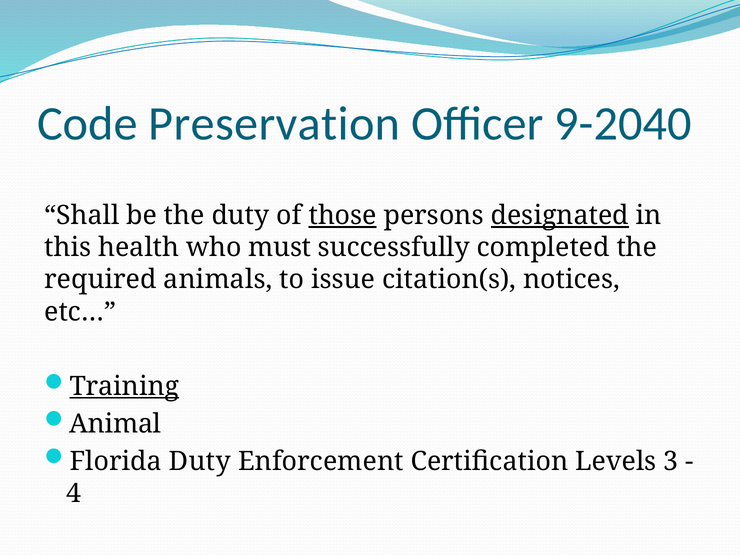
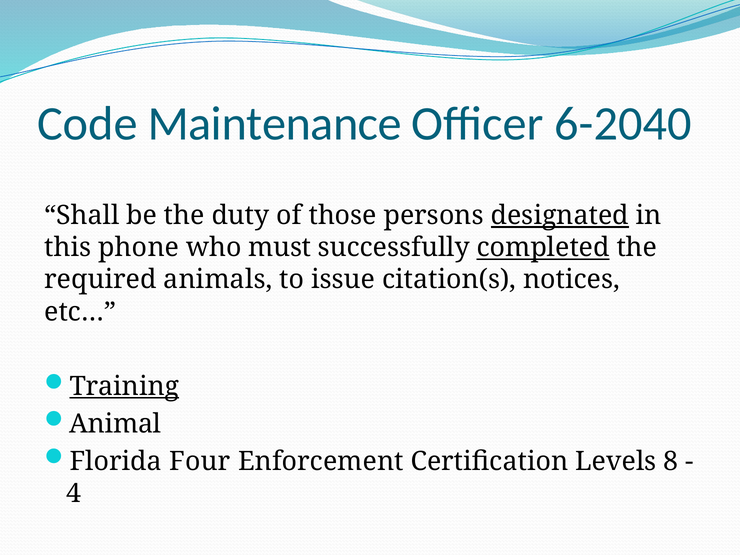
Preservation: Preservation -> Maintenance (275, 124)
9-2040: 9-2040 -> 6-2040 (623, 124)
those underline: present -> none (343, 216)
health: health -> phone (139, 248)
completed underline: none -> present (543, 248)
Florida Duty: Duty -> Four (200, 461)
3: 3 -> 8 (671, 461)
